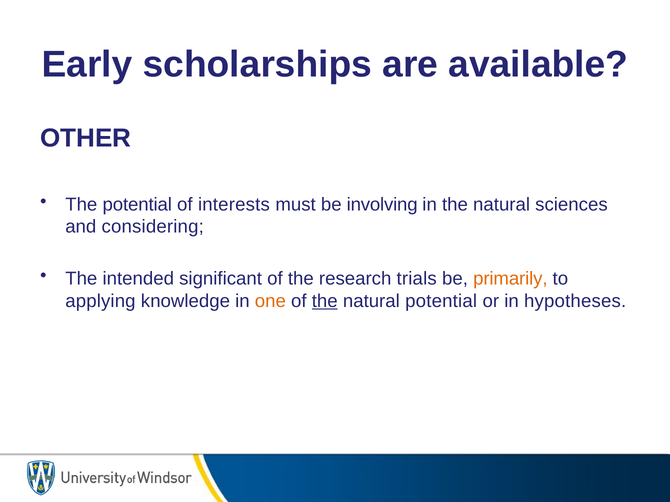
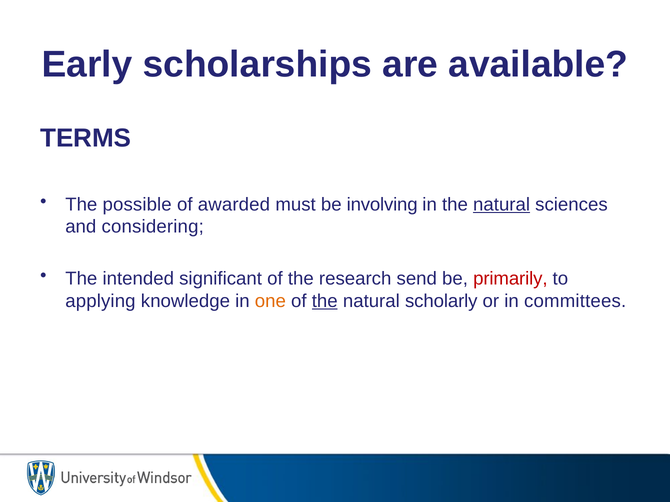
OTHER: OTHER -> TERMS (86, 138)
The potential: potential -> possible (137, 205)
interests: interests -> awarded (234, 205)
natural underline: none -> present (502, 205)
trials: trials -> send (417, 279)
primarily colour: orange -> red (510, 279)
natural potential: potential -> scholarly (441, 301)
hypotheses: hypotheses -> committees (575, 301)
